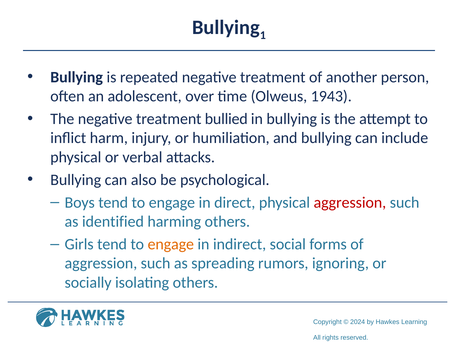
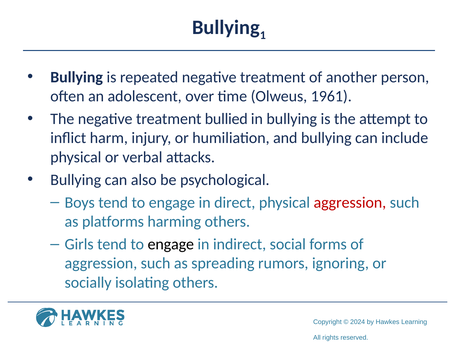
1943: 1943 -> 1961 (331, 96)
identified: identified -> platforms (113, 221)
engage colour: orange -> black (171, 244)
